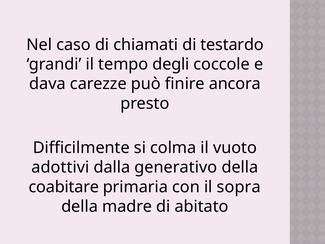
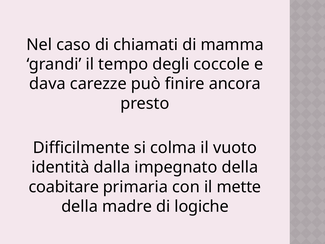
testardo: testardo -> mamma (232, 45)
adottivi: adottivi -> identità (60, 167)
generativo: generativo -> impegnato (176, 167)
sopra: sopra -> mette (239, 187)
abitato: abitato -> logiche (202, 206)
